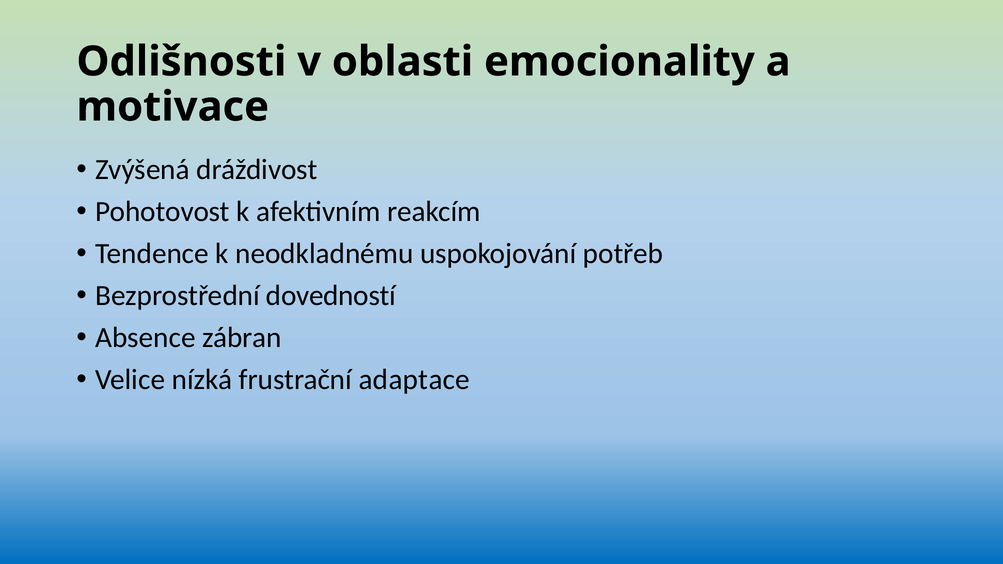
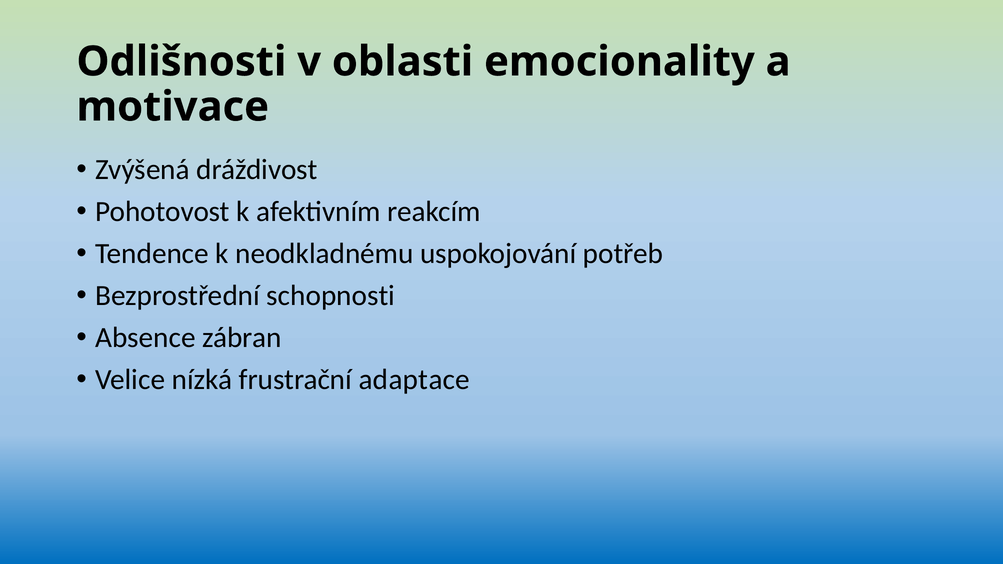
dovedností: dovedností -> schopnosti (331, 296)
